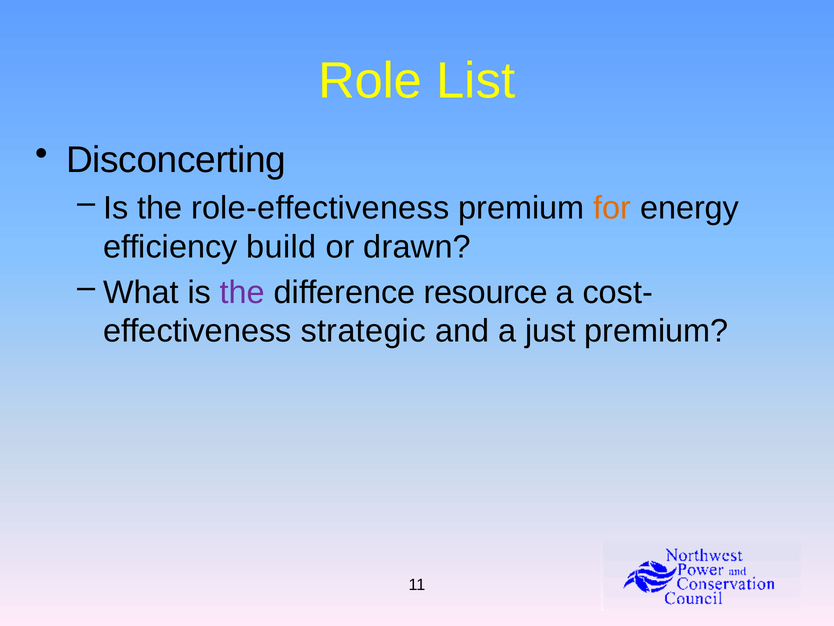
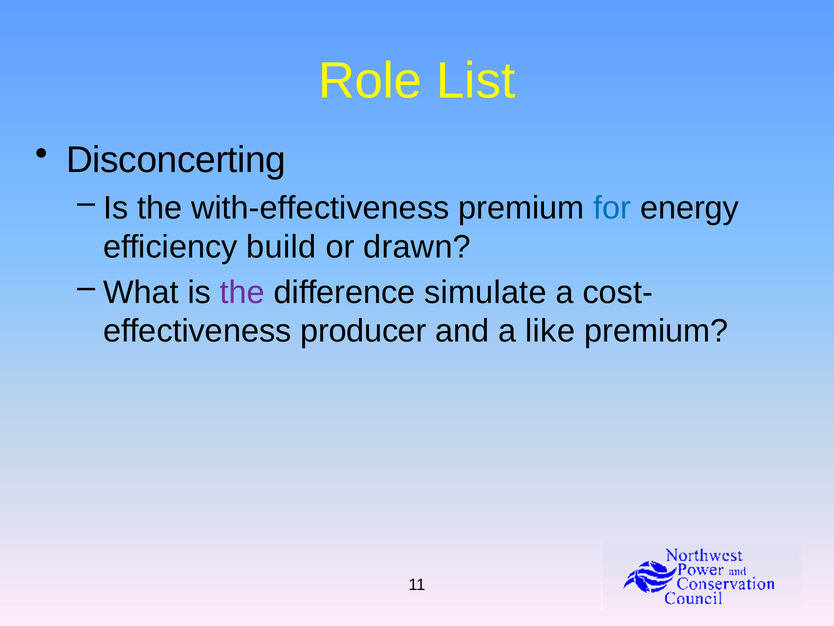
role-effectiveness: role-effectiveness -> with-effectiveness (320, 208)
for colour: orange -> blue (612, 208)
resource: resource -> simulate (485, 292)
strategic: strategic -> producer (363, 331)
just: just -> like (550, 331)
